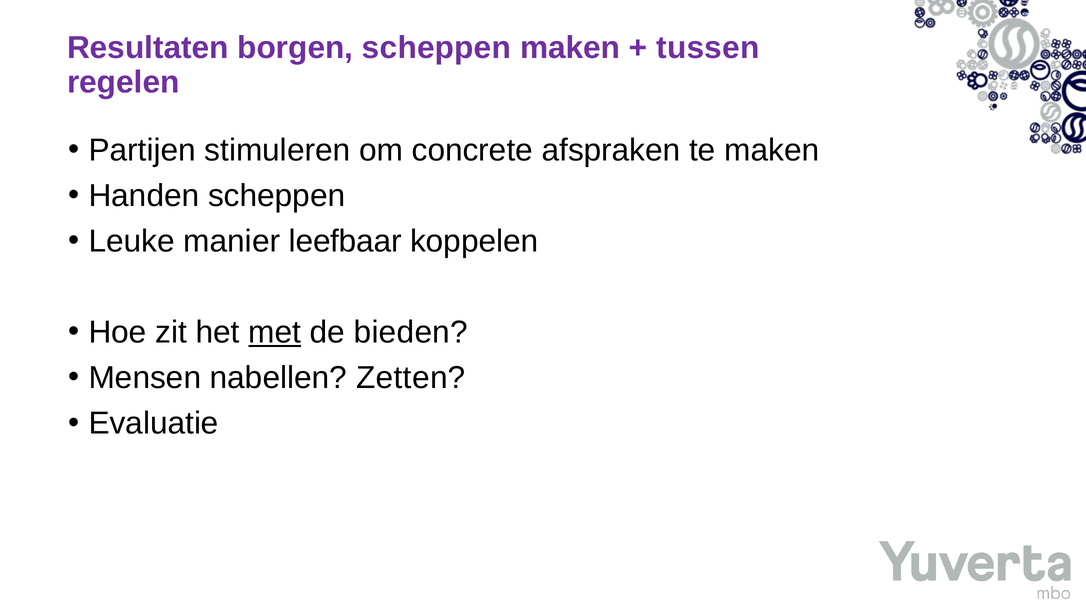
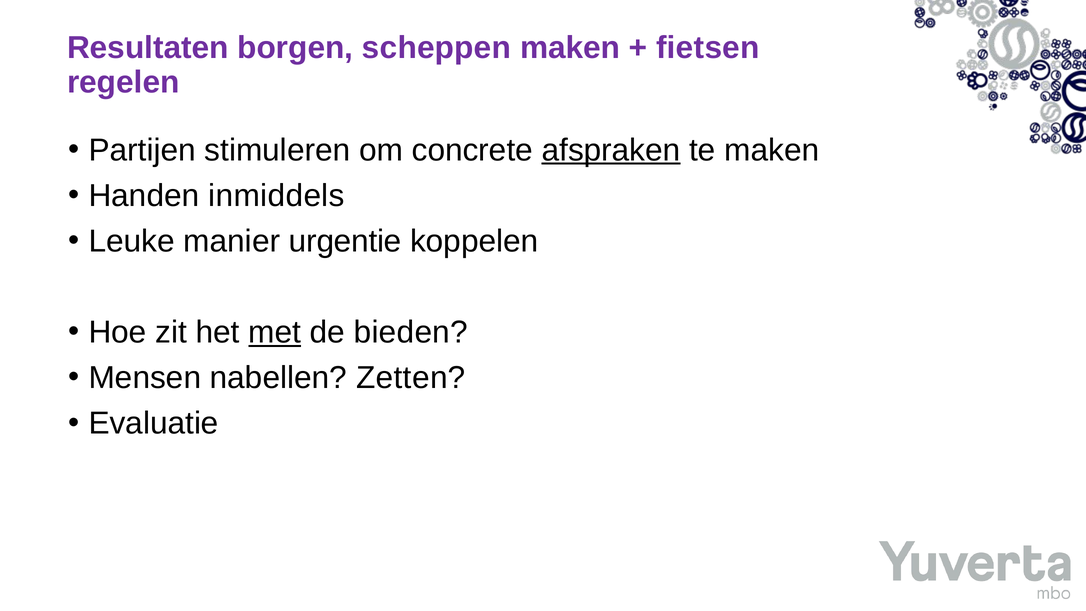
tussen: tussen -> fietsen (708, 48)
afspraken underline: none -> present (611, 150)
Handen scheppen: scheppen -> inmiddels (276, 196)
leefbaar: leefbaar -> urgentie (345, 241)
